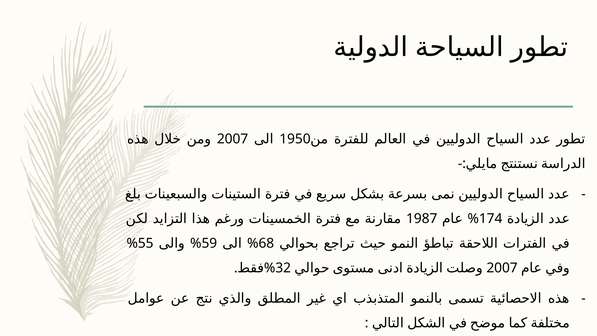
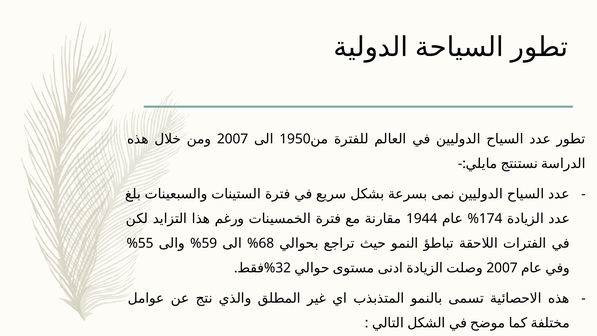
1987: 1987 -> 1944 (422, 219)
